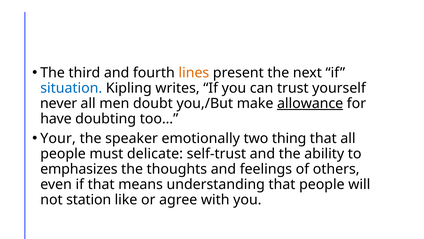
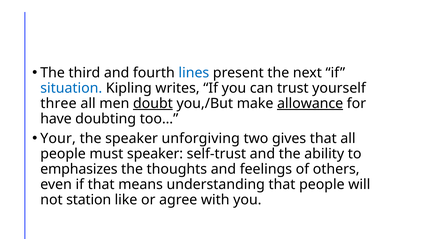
lines colour: orange -> blue (194, 73)
never: never -> three (58, 103)
doubt underline: none -> present (153, 103)
emotionally: emotionally -> unforgiving (201, 138)
thing: thing -> gives (289, 138)
must delicate: delicate -> speaker (155, 153)
